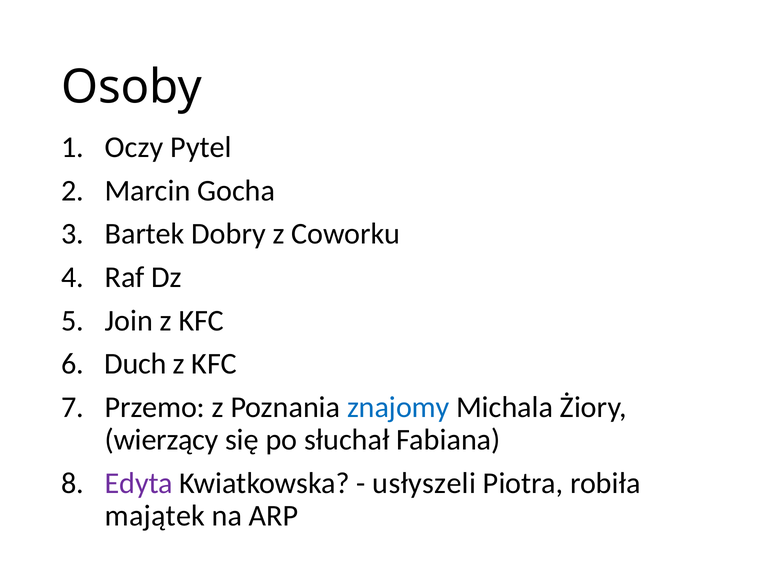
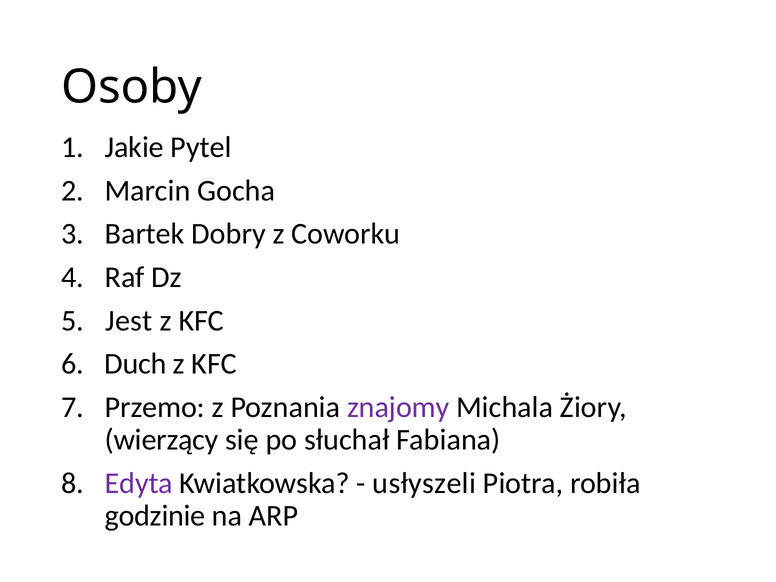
Oczy: Oczy -> Jakie (134, 147)
Join: Join -> Jest (129, 321)
znajomy colour: blue -> purple (398, 407)
majątek: majątek -> godzinie (155, 516)
